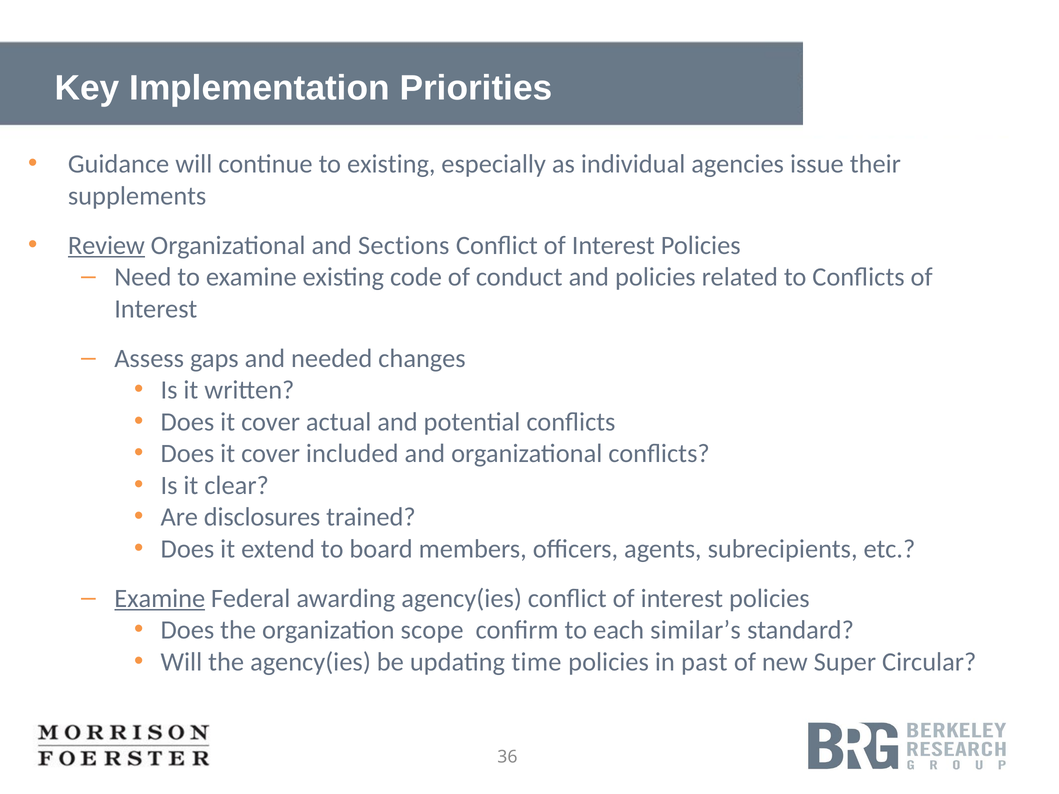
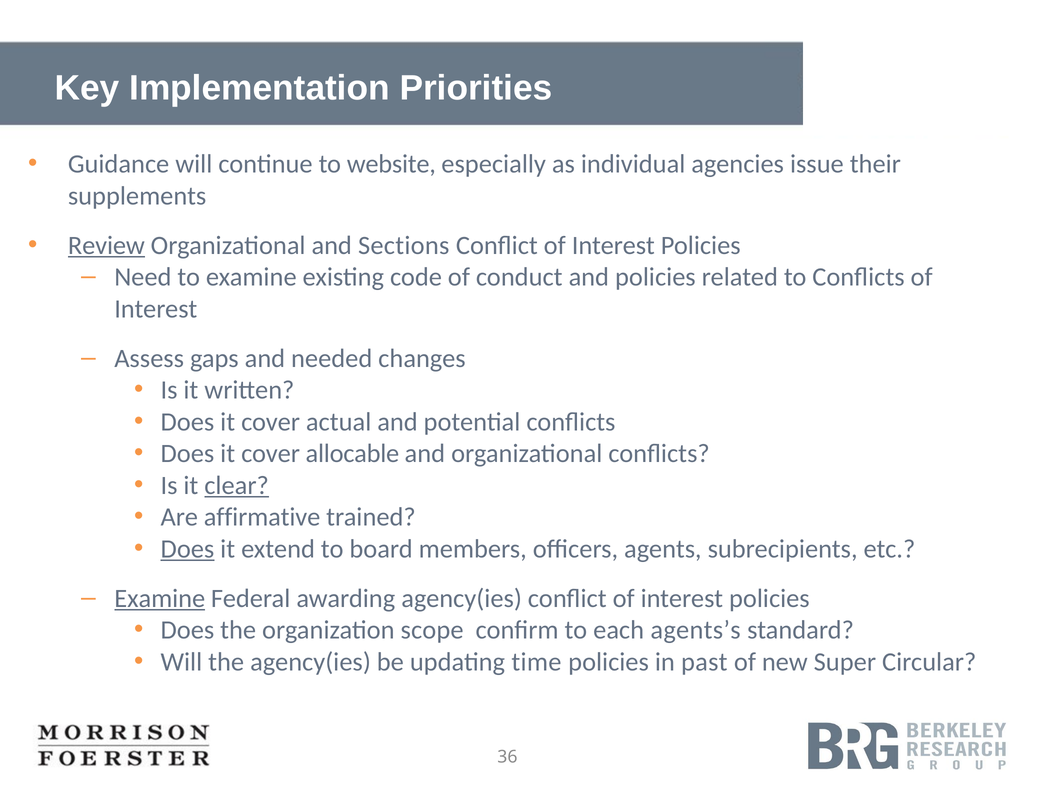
to existing: existing -> website (391, 164)
included: included -> allocable (352, 454)
clear underline: none -> present (237, 485)
disclosures: disclosures -> affirmative (262, 517)
Does underline: none -> present (187, 549)
similar’s: similar’s -> agents’s (696, 630)
